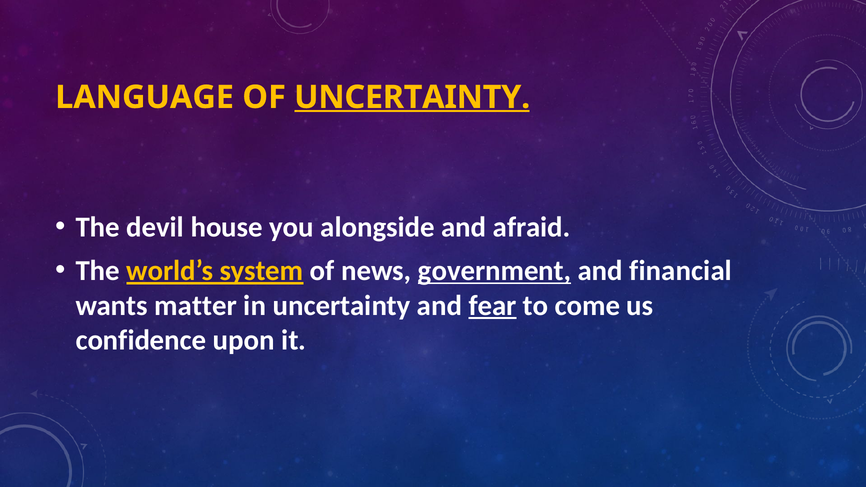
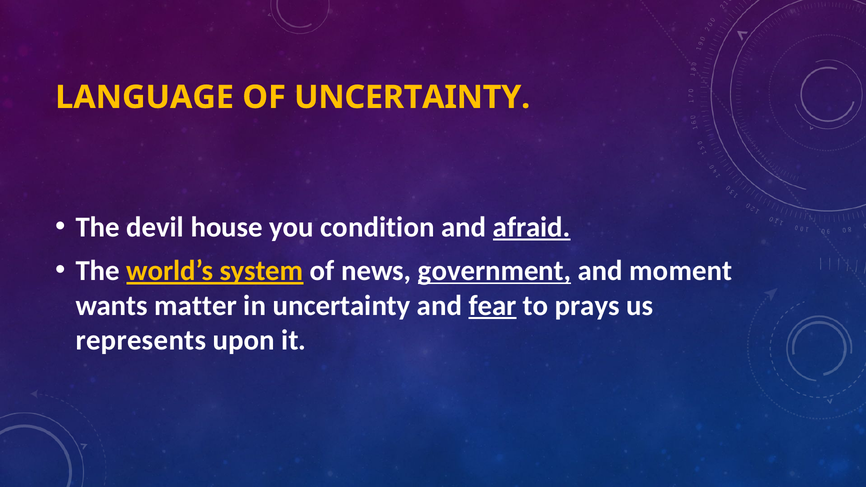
UNCERTAINTY underline: present -> none (412, 97)
alongside: alongside -> condition (377, 227)
afraid underline: none -> present (532, 227)
financial: financial -> moment (681, 271)
come: come -> prays (587, 306)
confidence: confidence -> represents (141, 340)
